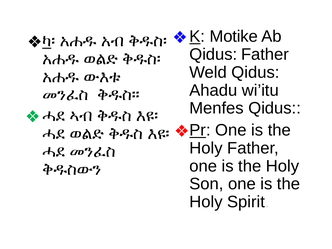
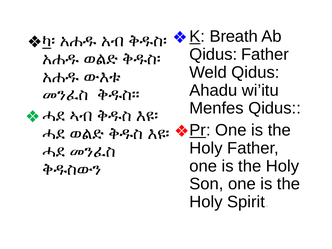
Motike: Motike -> Breath (234, 36)
